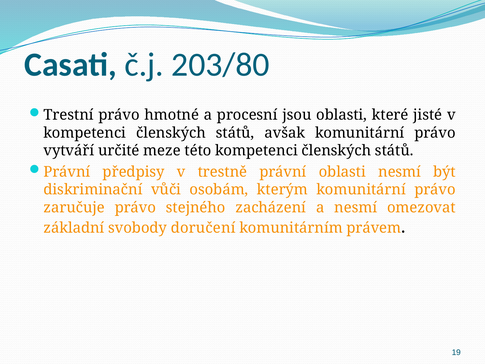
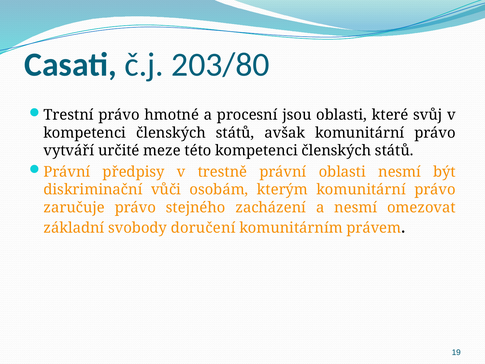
jisté: jisté -> svůj (428, 115)
